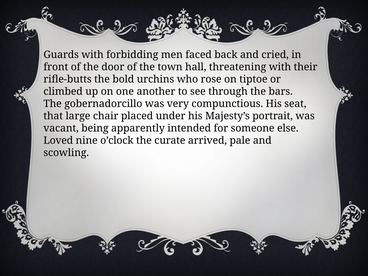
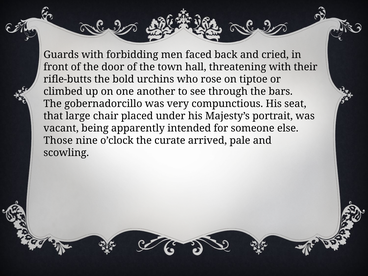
Loved: Loved -> Those (58, 141)
